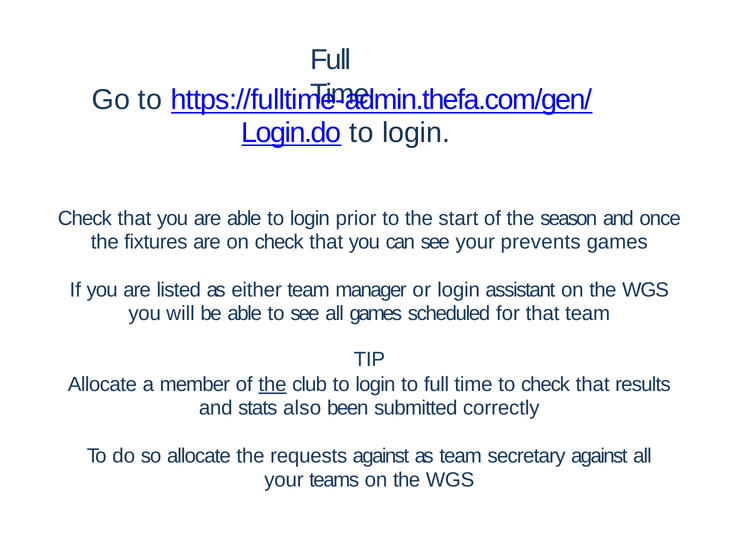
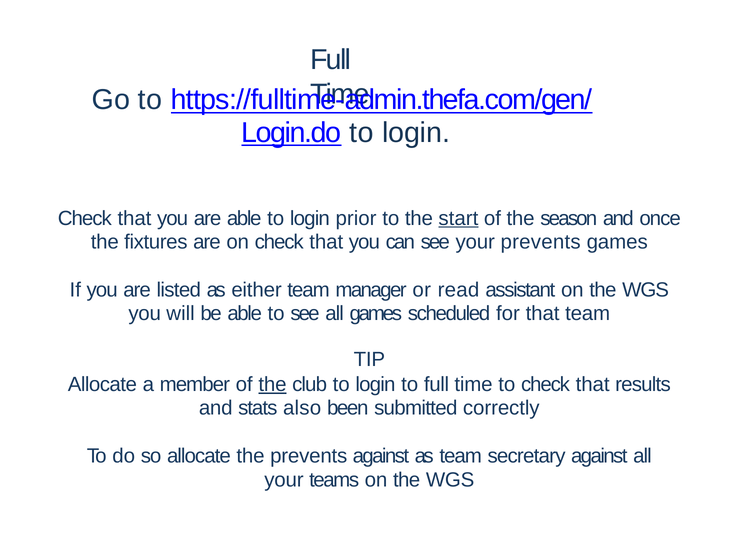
start underline: none -> present (458, 218)
or login: login -> read (458, 290)
the requests: requests -> prevents (309, 456)
